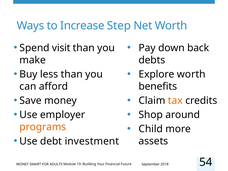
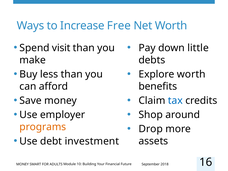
Step: Step -> Free (119, 26)
back: back -> little (198, 48)
tax colour: orange -> blue (175, 101)
Child: Child -> Drop (151, 129)
54: 54 -> 16 (206, 162)
